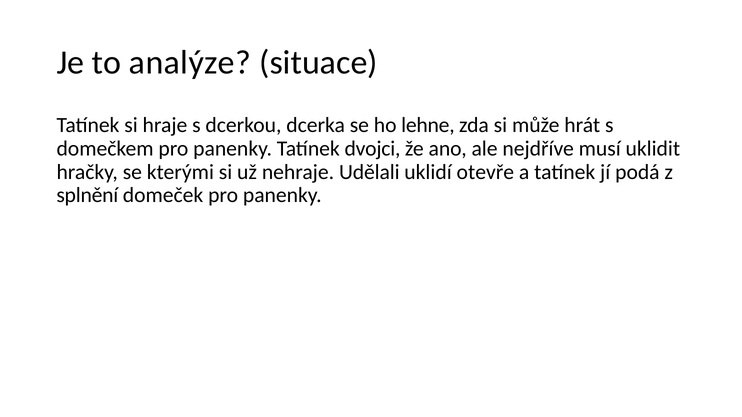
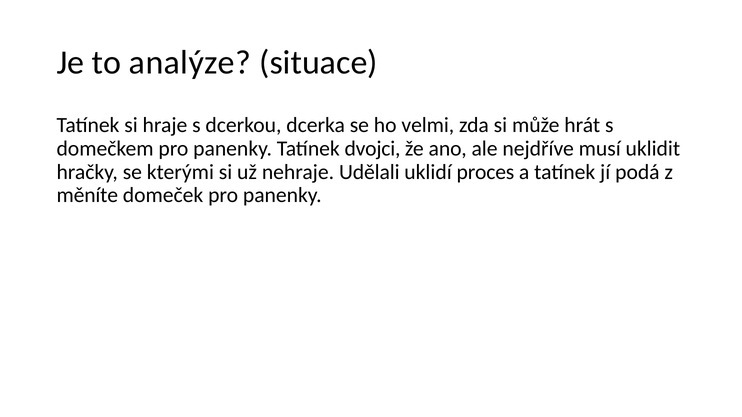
lehne: lehne -> velmi (428, 125)
otevře: otevře -> proces (485, 172)
splnění: splnění -> měníte (87, 195)
